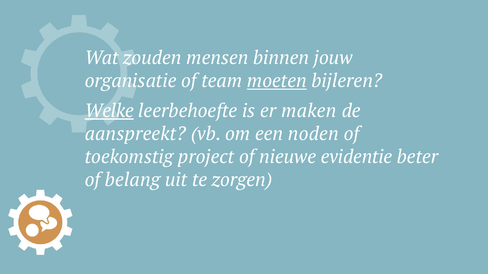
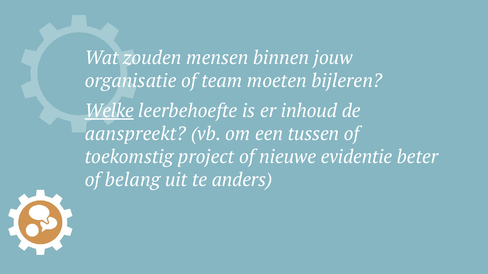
moeten underline: present -> none (277, 81)
maken: maken -> inhoud (309, 111)
noden: noden -> tussen (314, 134)
zorgen: zorgen -> anders (242, 180)
